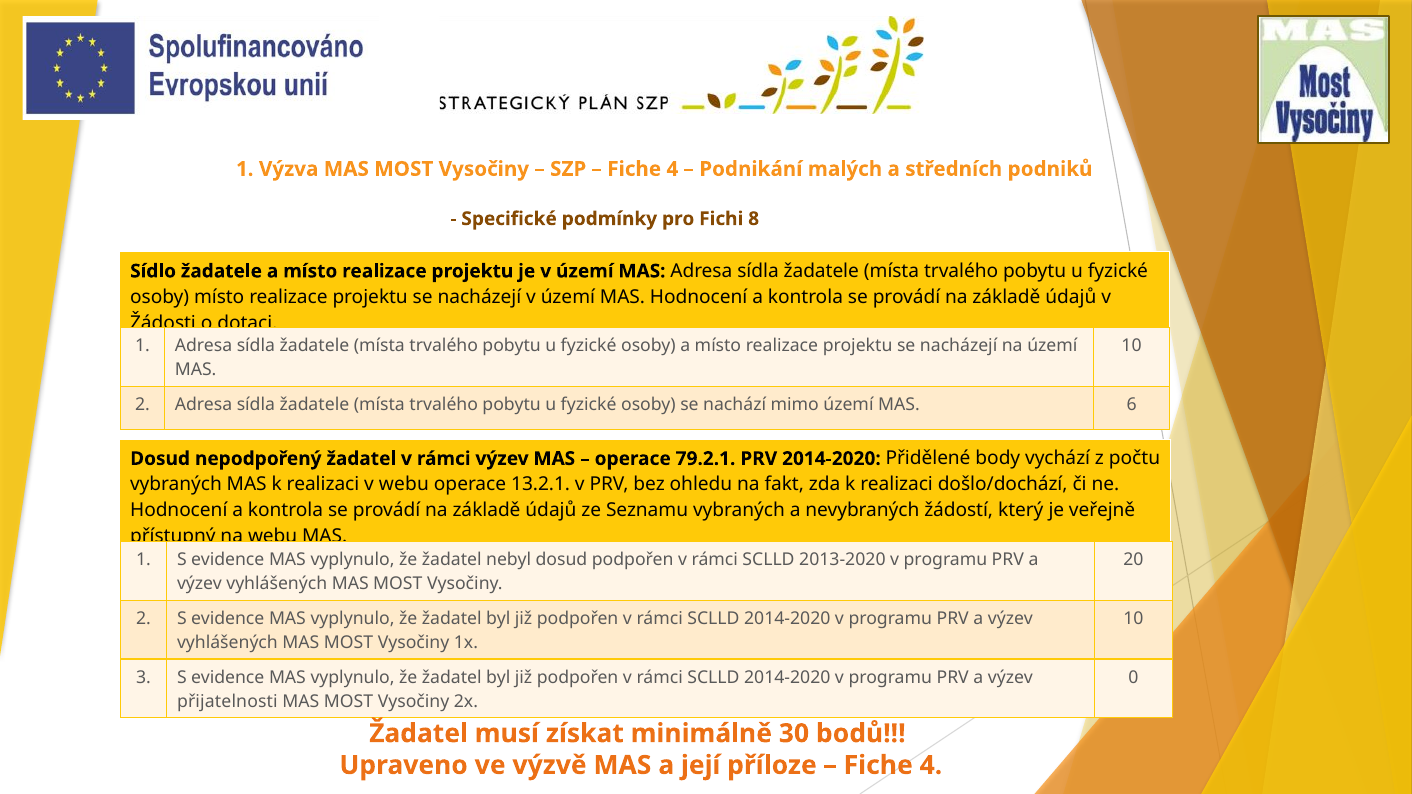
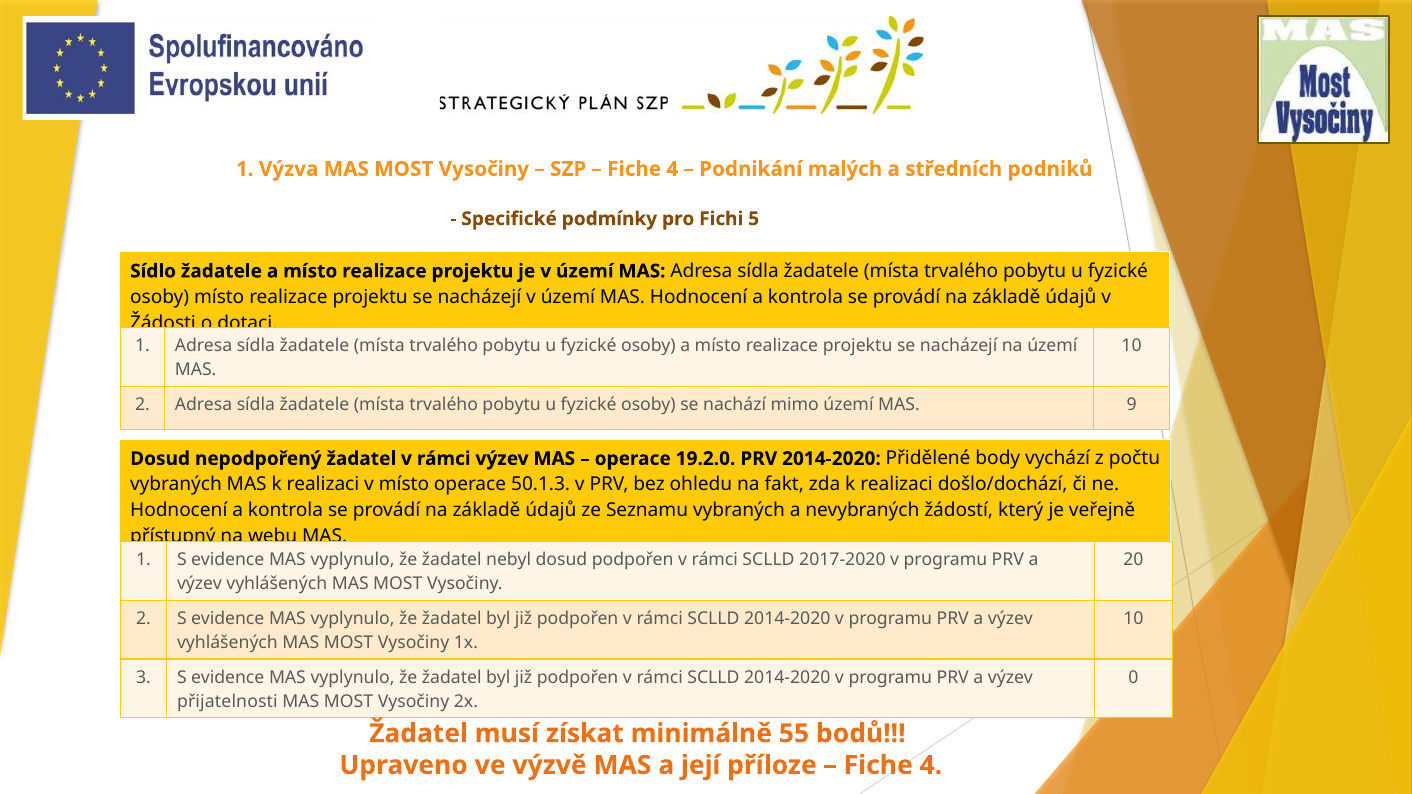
8: 8 -> 5 (754, 219)
6: 6 -> 9 (1132, 405)
79.2.1: 79.2.1 -> 19.2.0 (705, 459)
v webu: webu -> místo (404, 485)
13.2.1: 13.2.1 -> 50.1.3 (541, 485)
2013-2020: 2013-2020 -> 2017-2020 (842, 560)
30: 30 -> 55 (794, 734)
